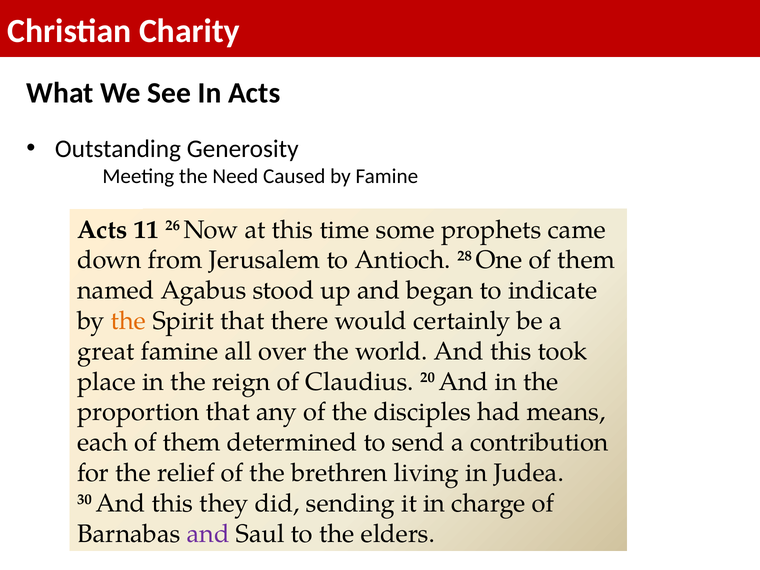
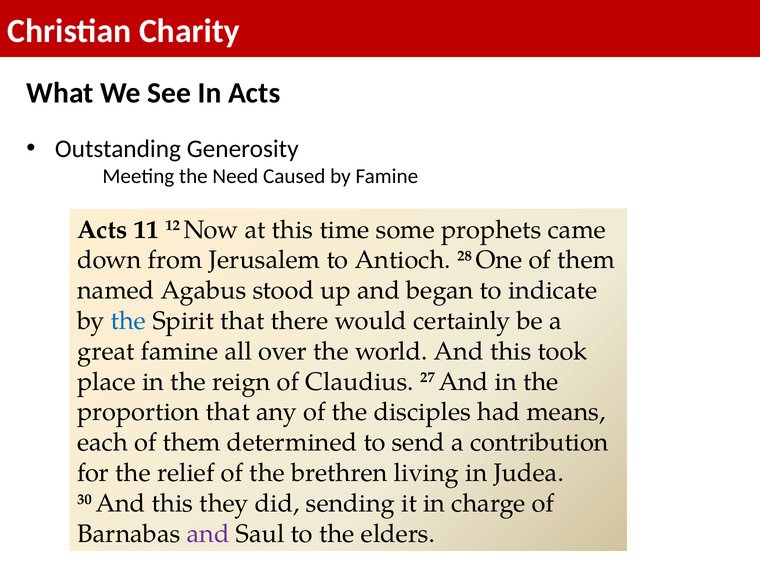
26: 26 -> 12 (173, 226)
the colour: orange -> blue (128, 321)
20: 20 -> 27 (428, 378)
